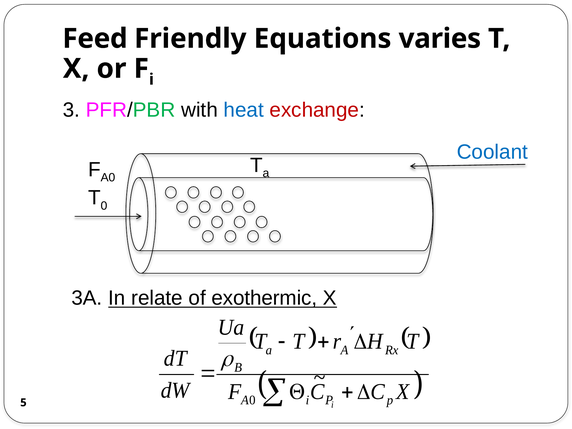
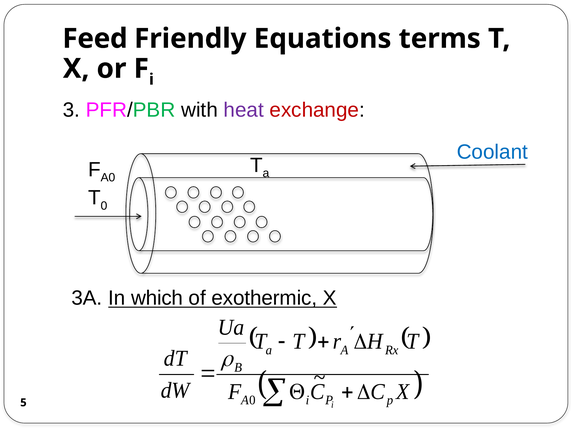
varies: varies -> terms (440, 39)
heat colour: blue -> purple (244, 110)
relate: relate -> which (157, 298)
